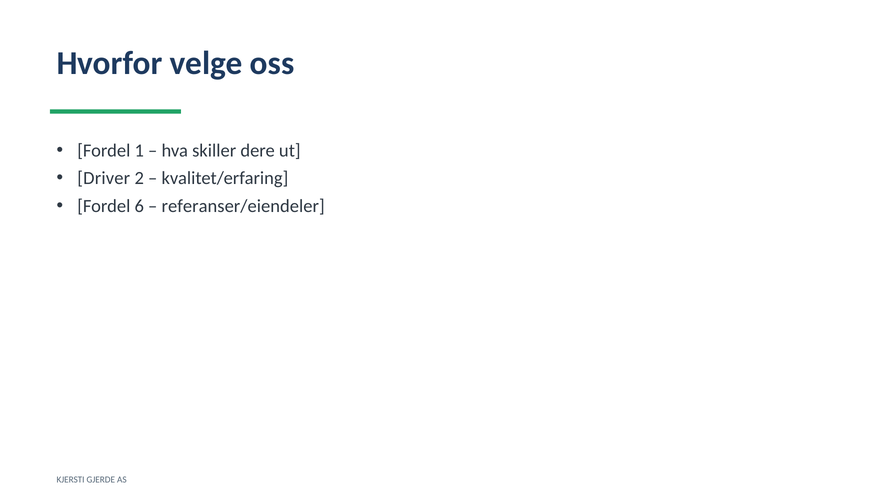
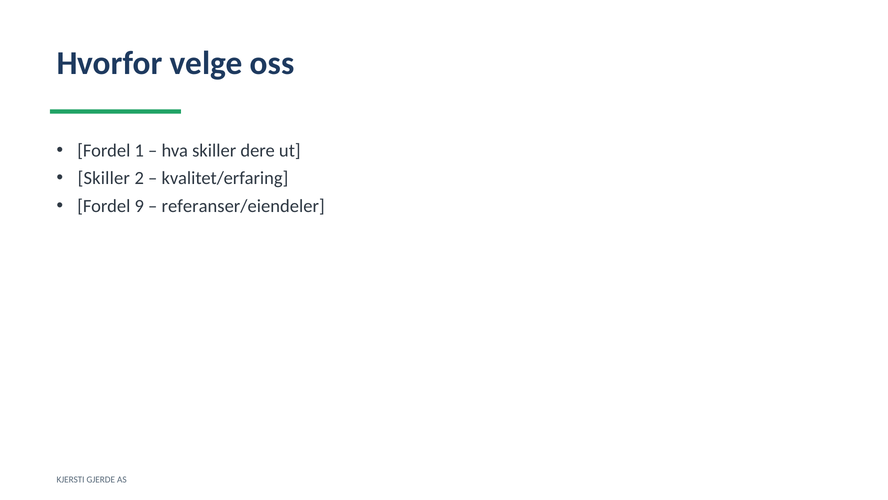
Driver: Driver -> Skiller (104, 178)
6: 6 -> 9 (139, 206)
